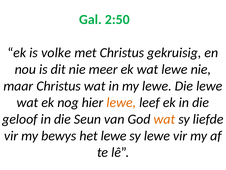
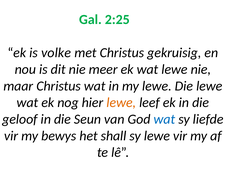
2:50: 2:50 -> 2:25 (117, 19)
wat colour: orange -> blue (164, 119)
het lewe: lewe -> shall (114, 135)
